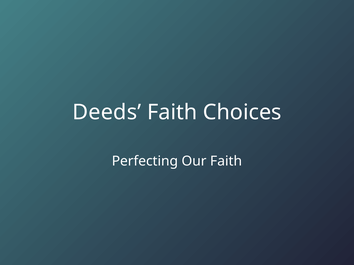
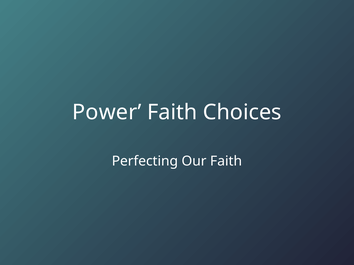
Deeds: Deeds -> Power (107, 112)
